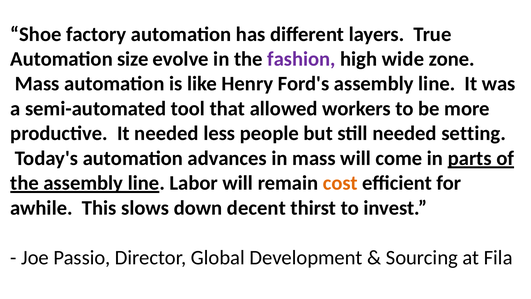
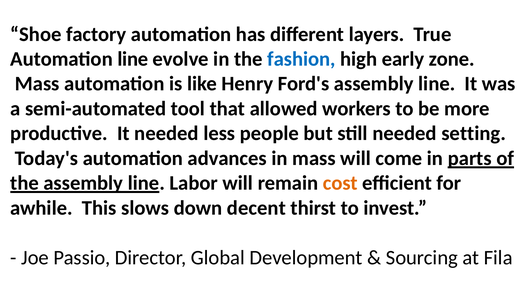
Automation size: size -> line (133, 59)
fashion colour: purple -> blue (301, 59)
wide: wide -> early (403, 59)
